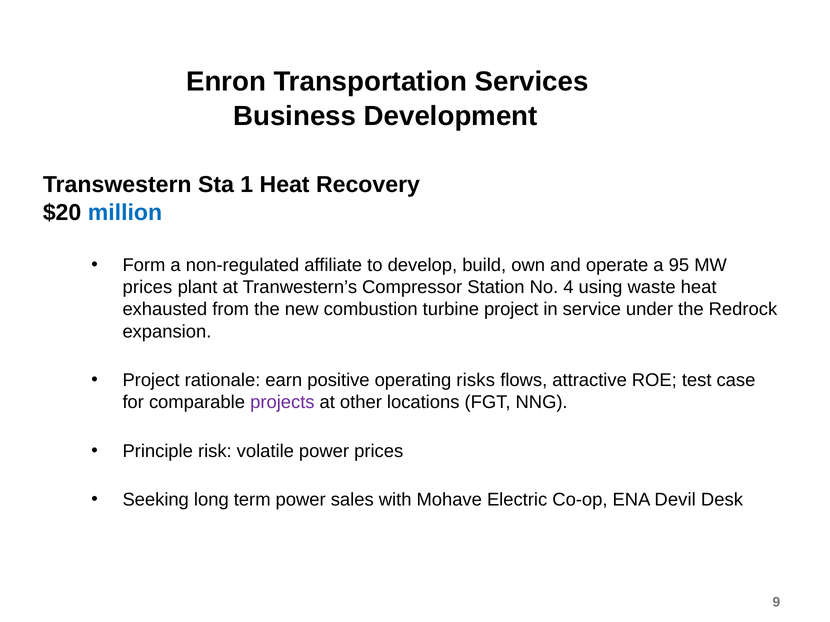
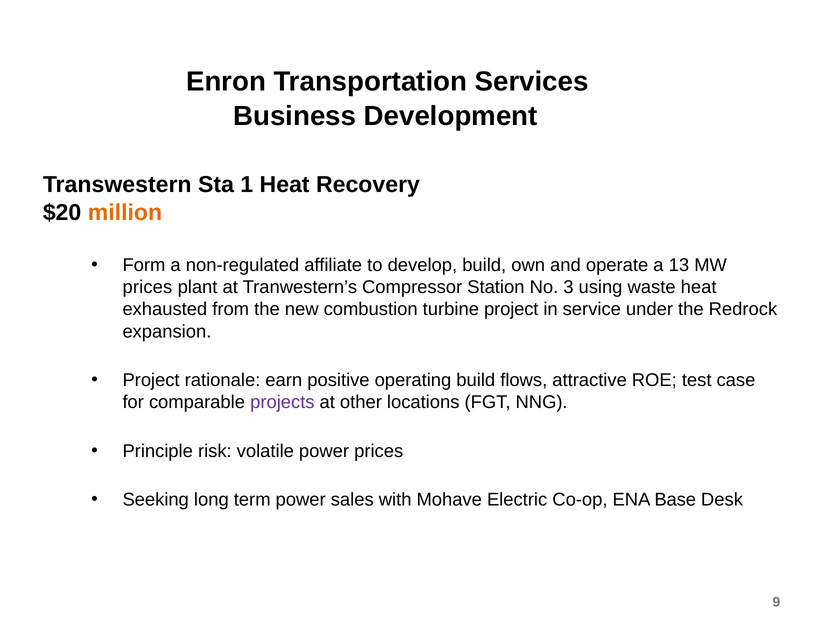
million colour: blue -> orange (125, 213)
95: 95 -> 13 (679, 265)
4: 4 -> 3 (568, 288)
operating risks: risks -> build (476, 381)
Devil: Devil -> Base (675, 500)
